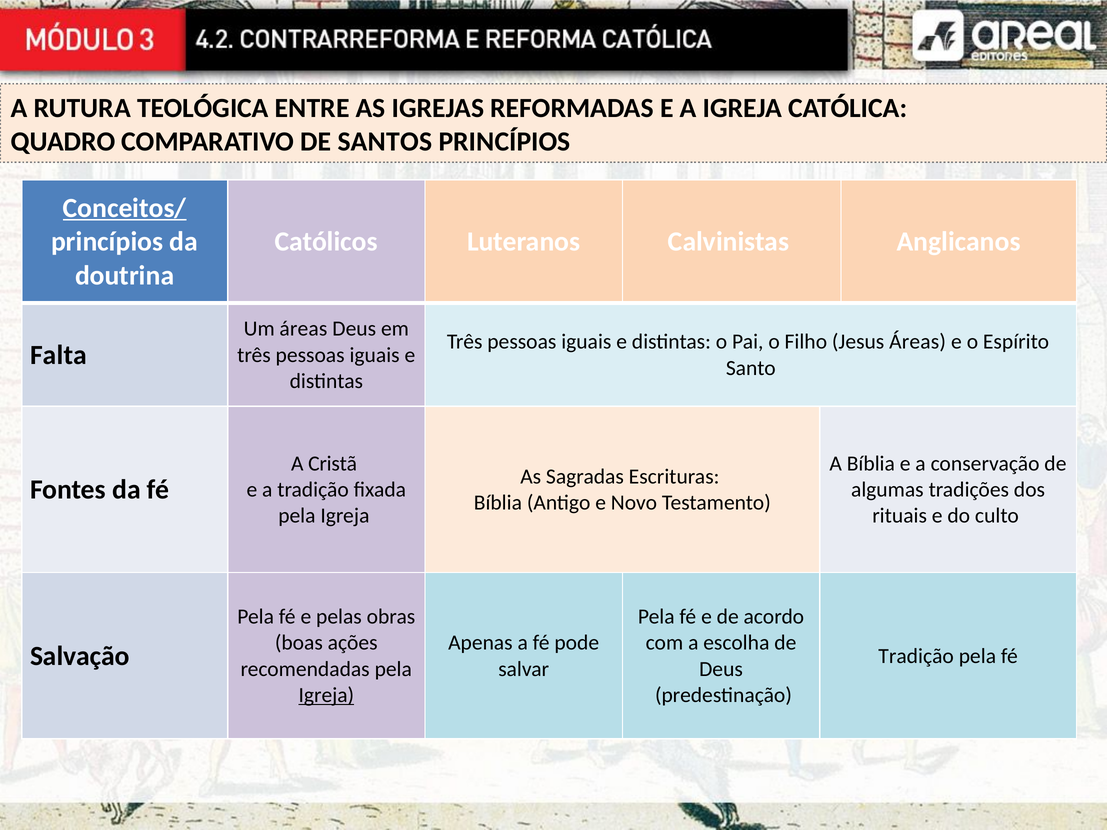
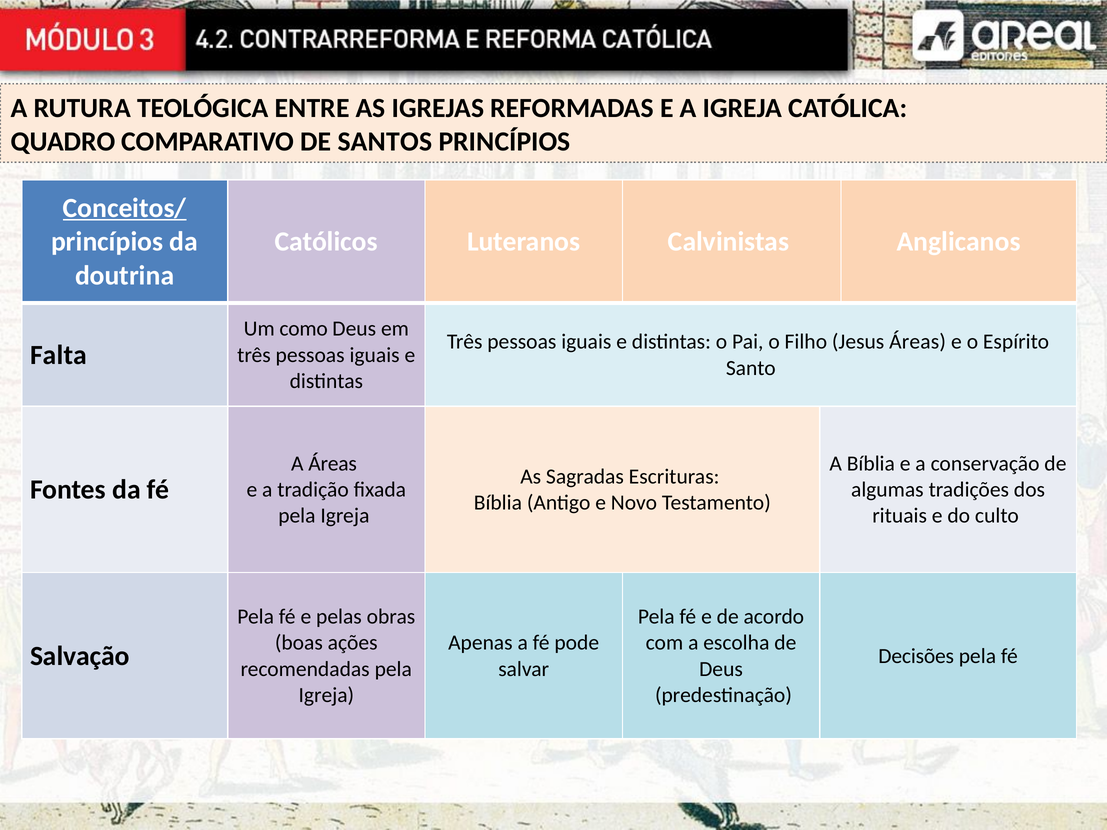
Um áreas: áreas -> como (304, 329)
A Cristã: Cristã -> Áreas (333, 464)
Tradição: Tradição -> Decisões (916, 656)
Igreja underline: present -> none (326, 695)
